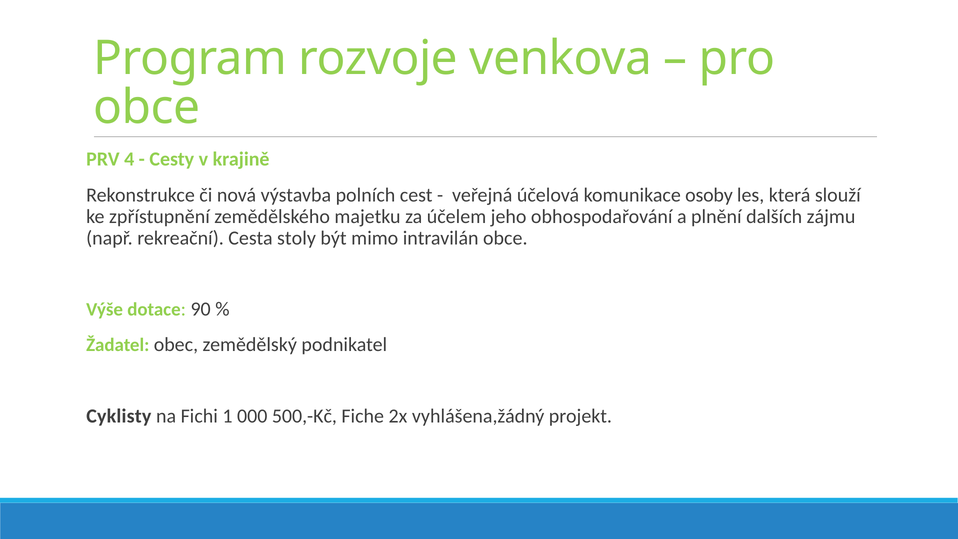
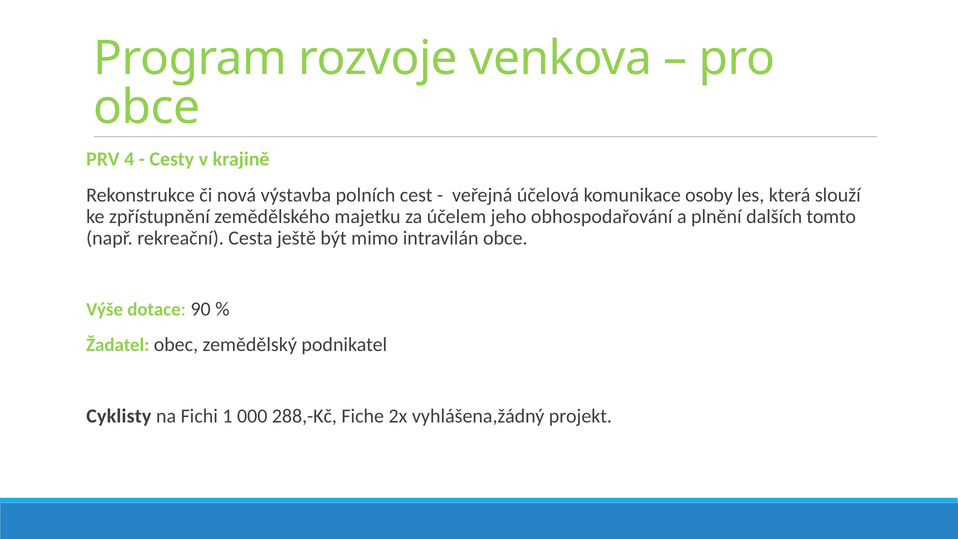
zájmu: zájmu -> tomto (831, 216)
stoly: stoly -> ještě (297, 238)
500,-Kč: 500,-Kč -> 288,-Kč (304, 416)
